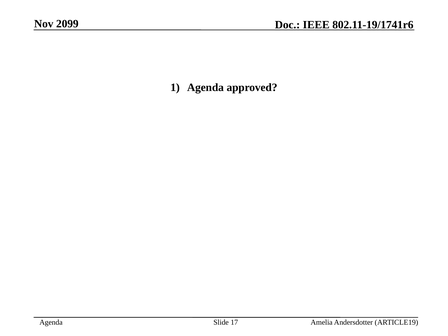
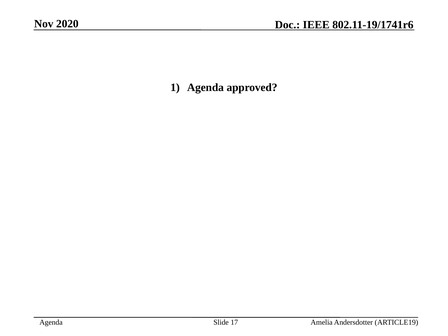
2099: 2099 -> 2020 (67, 24)
